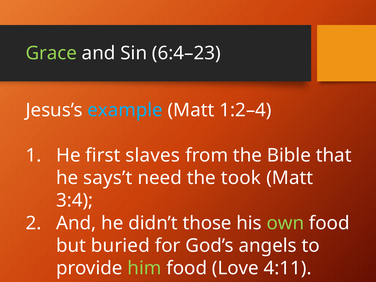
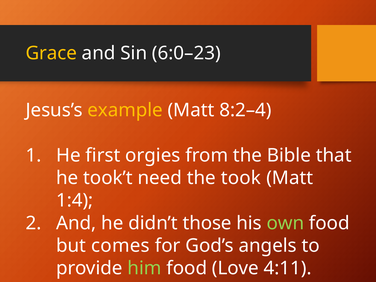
Grace colour: light green -> yellow (51, 53)
6:4–23: 6:4–23 -> 6:0–23 (186, 53)
example colour: light blue -> yellow (125, 110)
1:2–4: 1:2–4 -> 8:2–4 (245, 110)
slaves: slaves -> orgies (153, 155)
says’t: says’t -> took’t (108, 178)
3:4: 3:4 -> 1:4 (75, 201)
buried: buried -> comes (120, 246)
